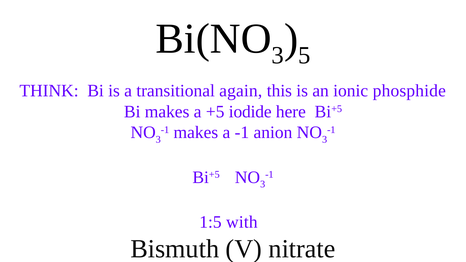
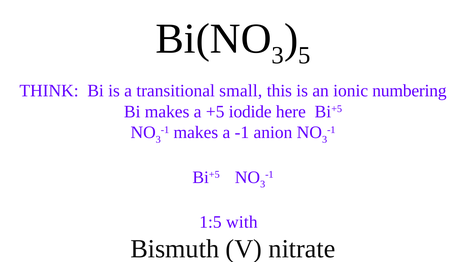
again: again -> small (241, 91)
phosphide: phosphide -> numbering (409, 91)
